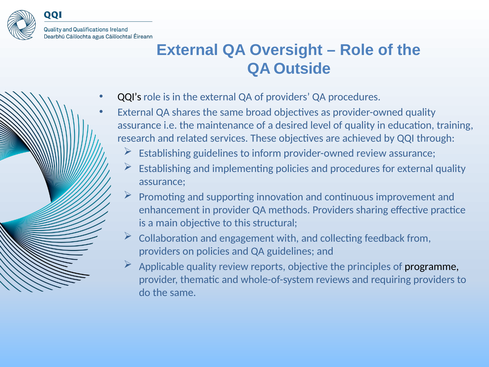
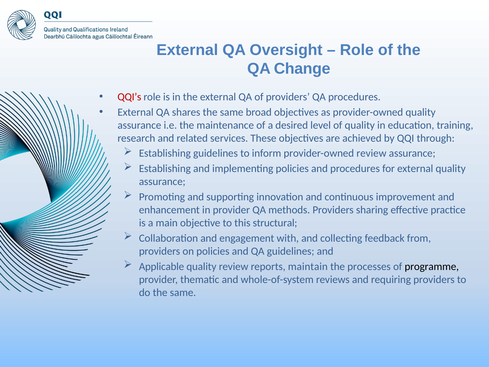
Outside: Outside -> Change (302, 69)
QQI’s colour: black -> red (129, 97)
reports objective: objective -> maintain (308, 266)
principles: principles -> processes (369, 266)
